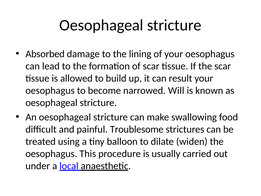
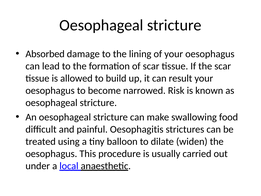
Will: Will -> Risk (176, 90)
Troublesome: Troublesome -> Oesophagitis (137, 129)
